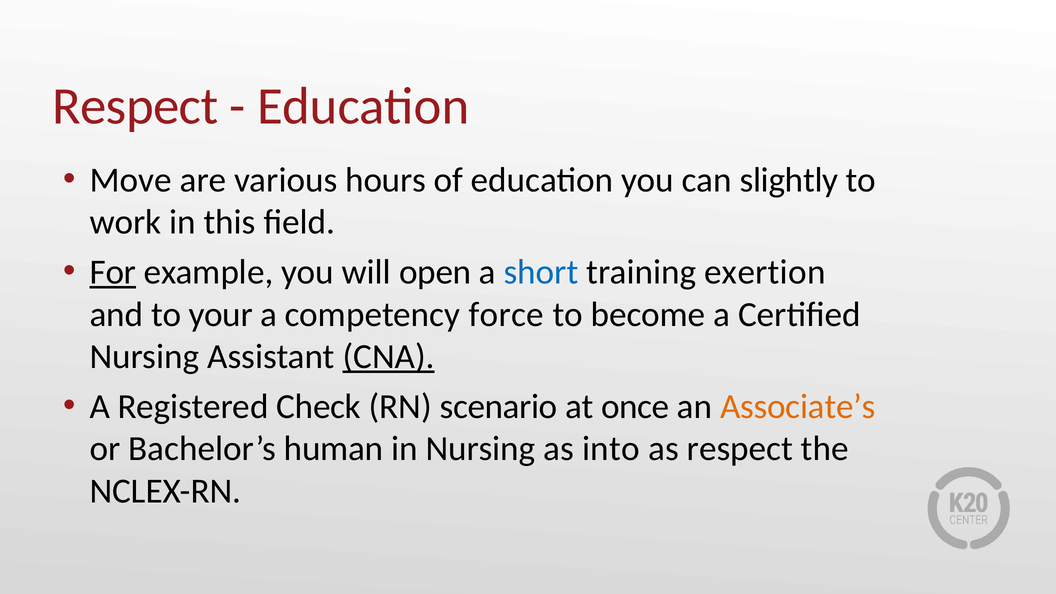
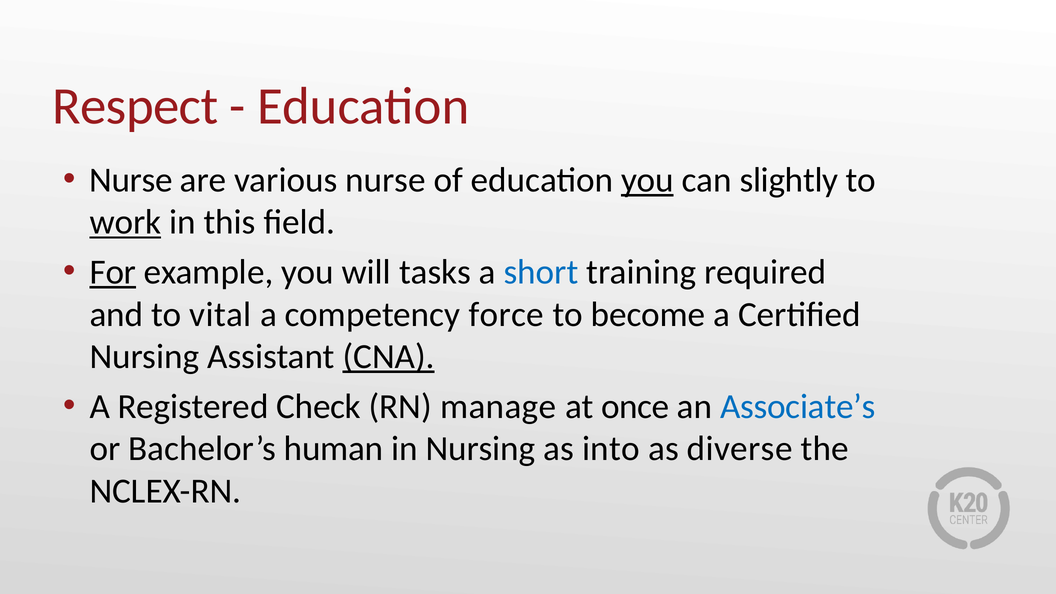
Move: Move -> Nurse (131, 180)
various hours: hours -> nurse (386, 180)
you underline: none -> present (647, 180)
work underline: none -> present (125, 222)
open: open -> tasks (435, 272)
exertion: exertion -> required (765, 272)
your: your -> vital (220, 314)
scenario: scenario -> manage (498, 406)
Associate’s colour: orange -> blue (798, 406)
as respect: respect -> diverse (740, 449)
